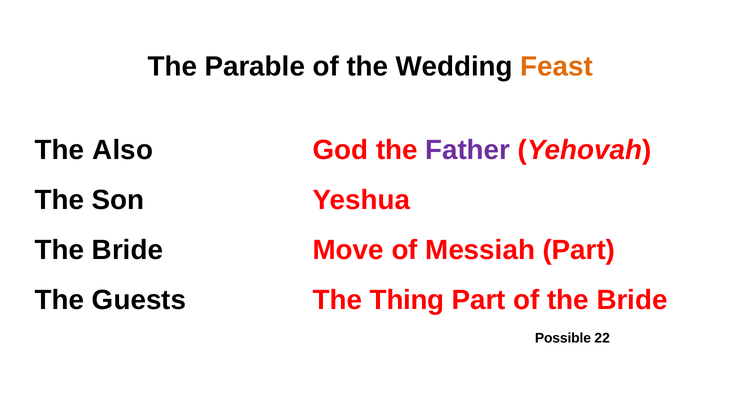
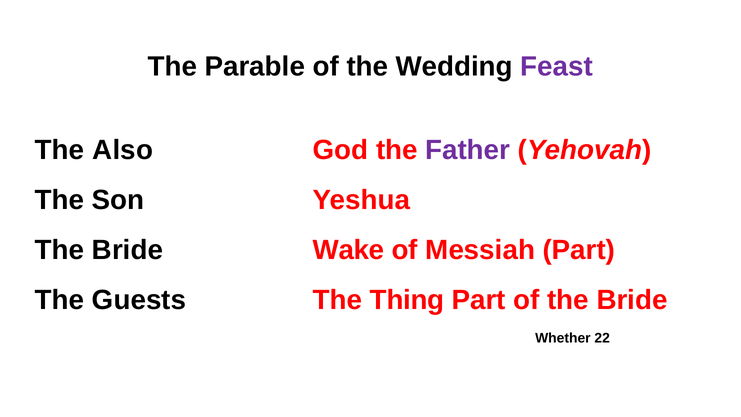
Feast colour: orange -> purple (557, 66)
Move: Move -> Wake (348, 250)
Possible: Possible -> Whether (563, 338)
